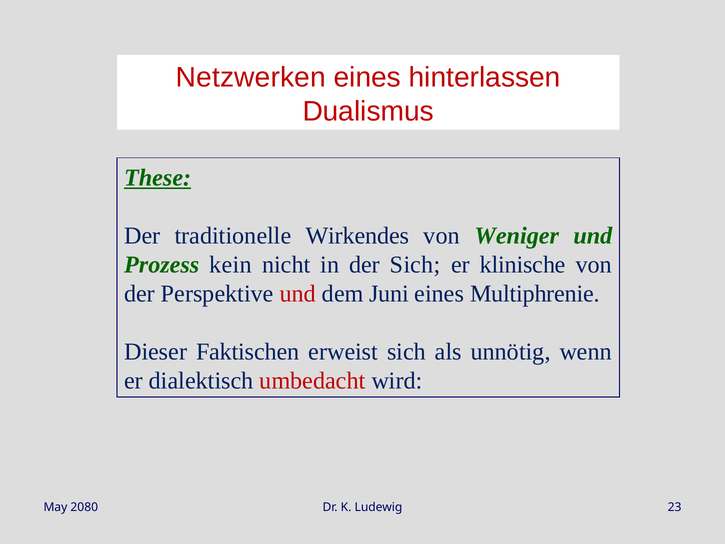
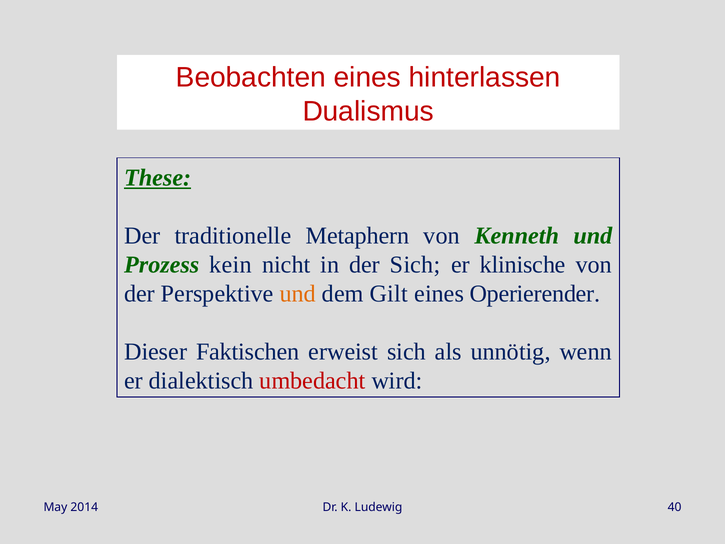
Netzwerken: Netzwerken -> Beobachten (251, 77)
Wirkendes: Wirkendes -> Metaphern (358, 235)
Weniger: Weniger -> Kenneth (517, 235)
und colour: red -> orange (298, 293)
Juni: Juni -> Gilt (389, 293)
Multiphrenie: Multiphrenie -> Operierender (535, 293)
2080: 2080 -> 2014 (84, 507)
23: 23 -> 40 (675, 507)
